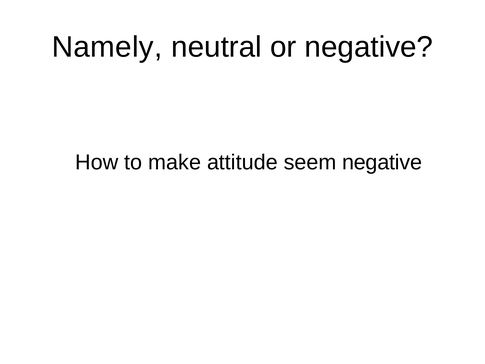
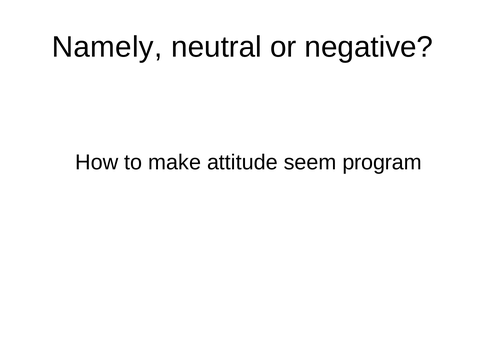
seem negative: negative -> program (382, 162)
